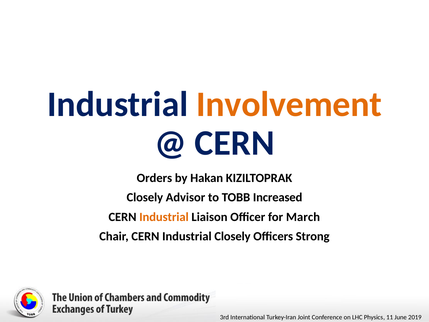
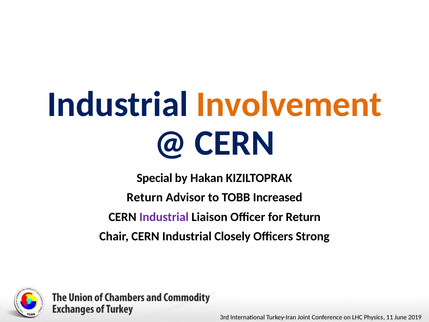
Orders: Orders -> Special (154, 178)
Closely: Closely -> Return (145, 197)
Industrial colour: orange -> purple (164, 217)
for March: March -> Return (303, 217)
